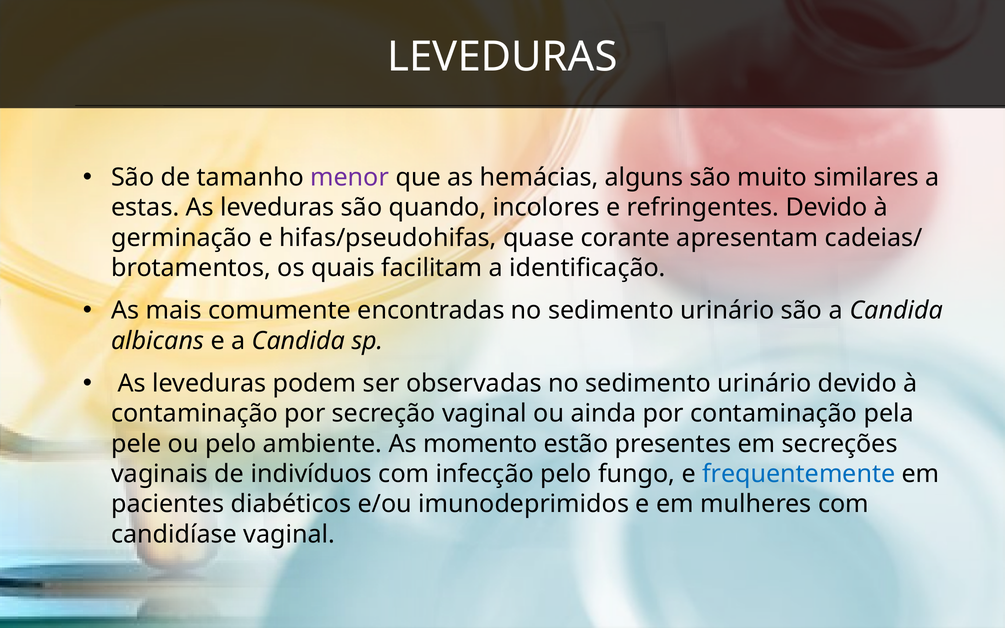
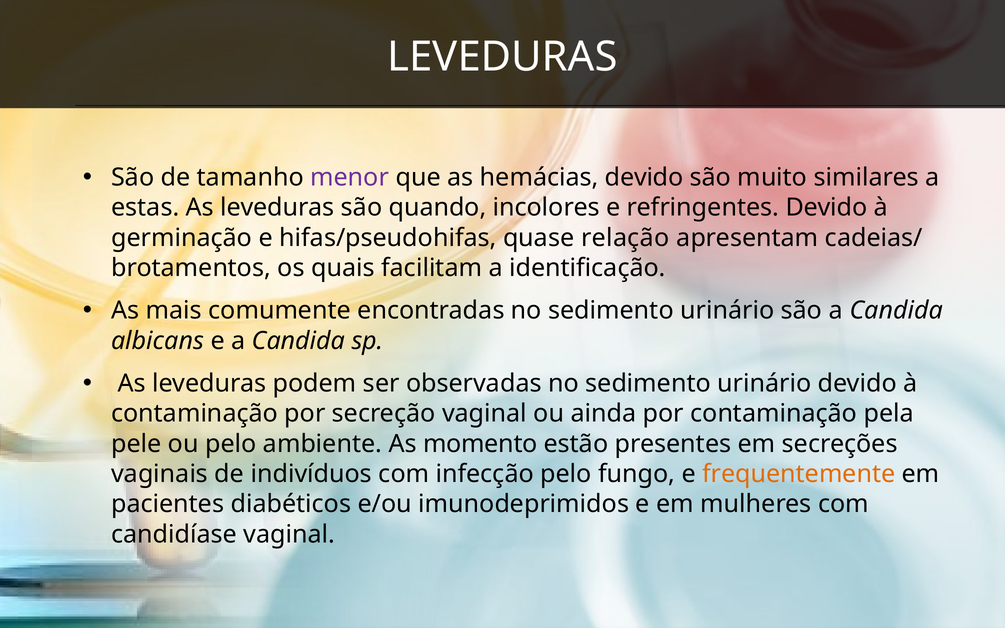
hemácias alguns: alguns -> devido (644, 178)
corante: corante -> relação (625, 238)
frequentemente colour: blue -> orange (799, 474)
